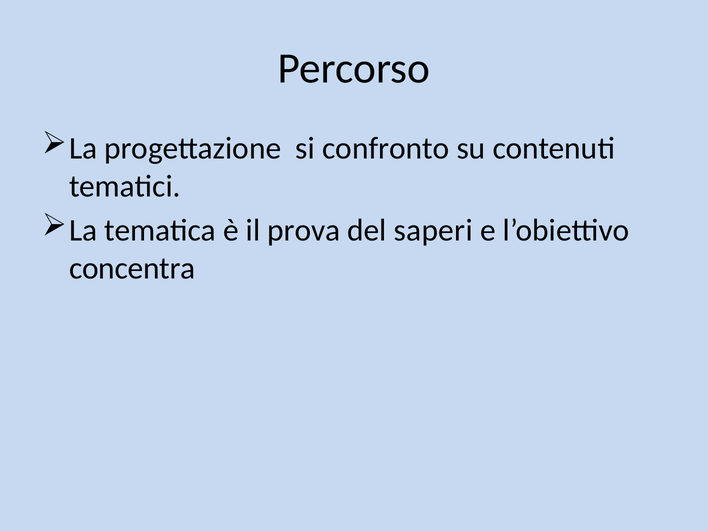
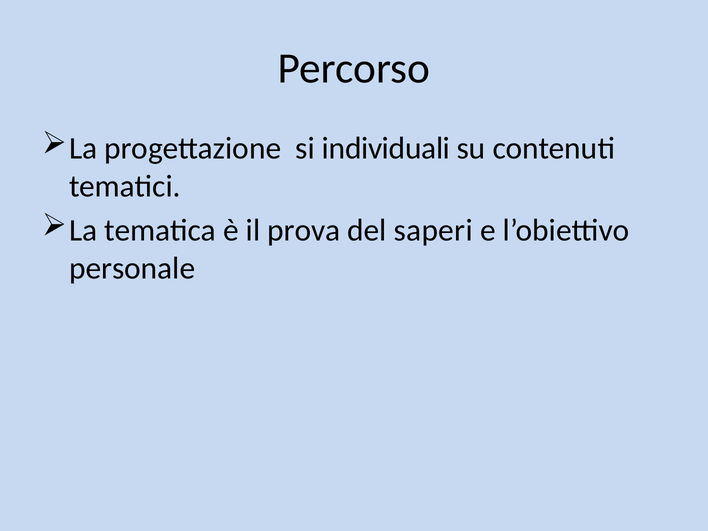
confronto: confronto -> individuali (386, 149)
concentra: concentra -> personale (132, 268)
